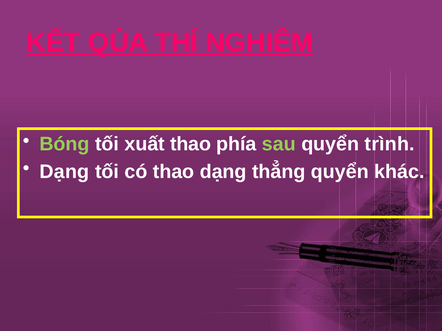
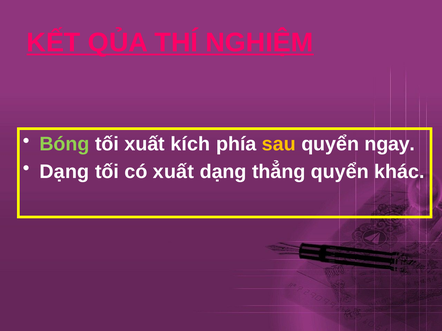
xuất thao: thao -> kích (190, 144)
sau colour: light green -> yellow (279, 144)
trình: trình -> ngay (390, 144)
có thao: thao -> xuất (173, 172)
